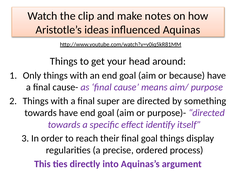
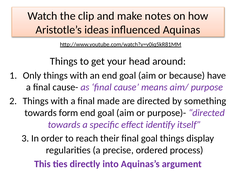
super: super -> made (108, 101)
towards have: have -> form (69, 113)
